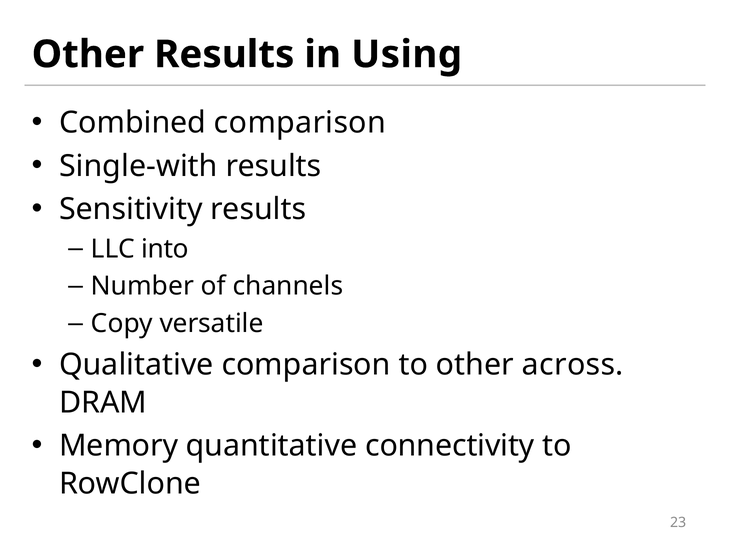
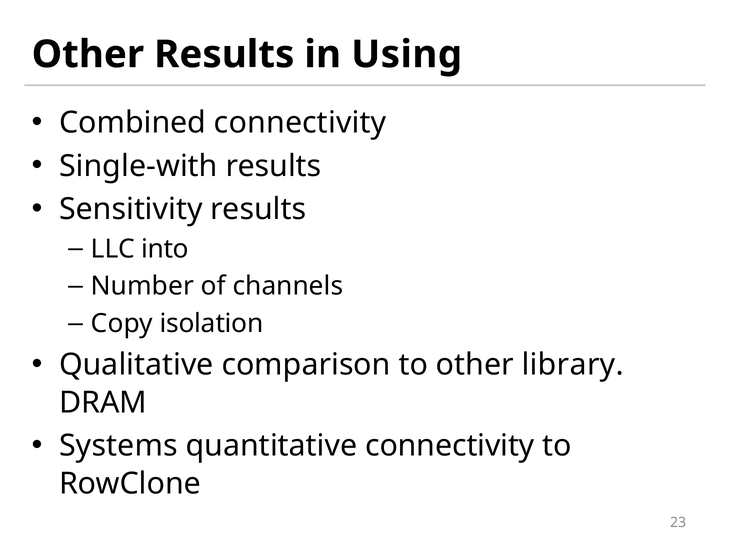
Combined comparison: comparison -> connectivity (300, 123)
versatile: versatile -> isolation (212, 323)
across: across -> library (573, 364)
Memory: Memory -> Systems (118, 445)
